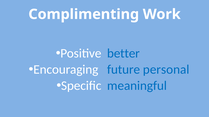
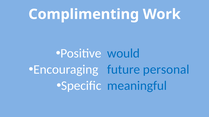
better: better -> would (123, 54)
